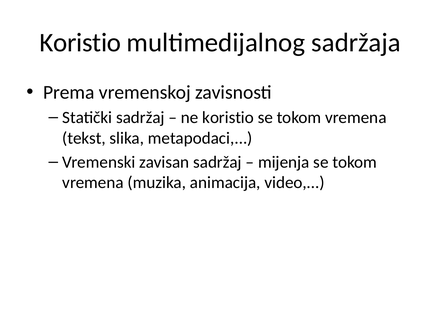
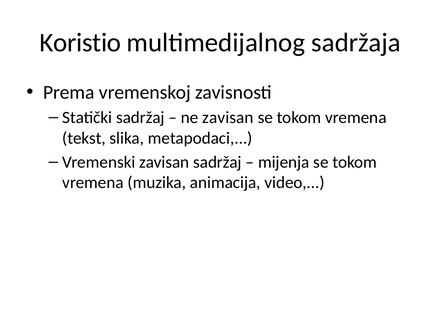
ne koristio: koristio -> zavisan (228, 118)
